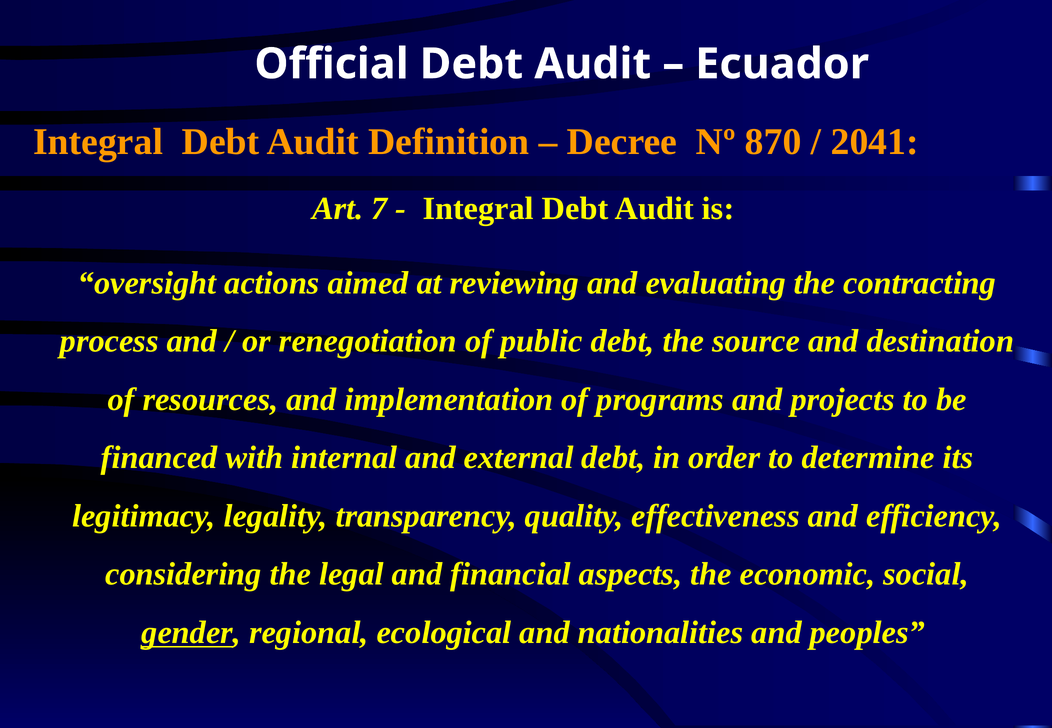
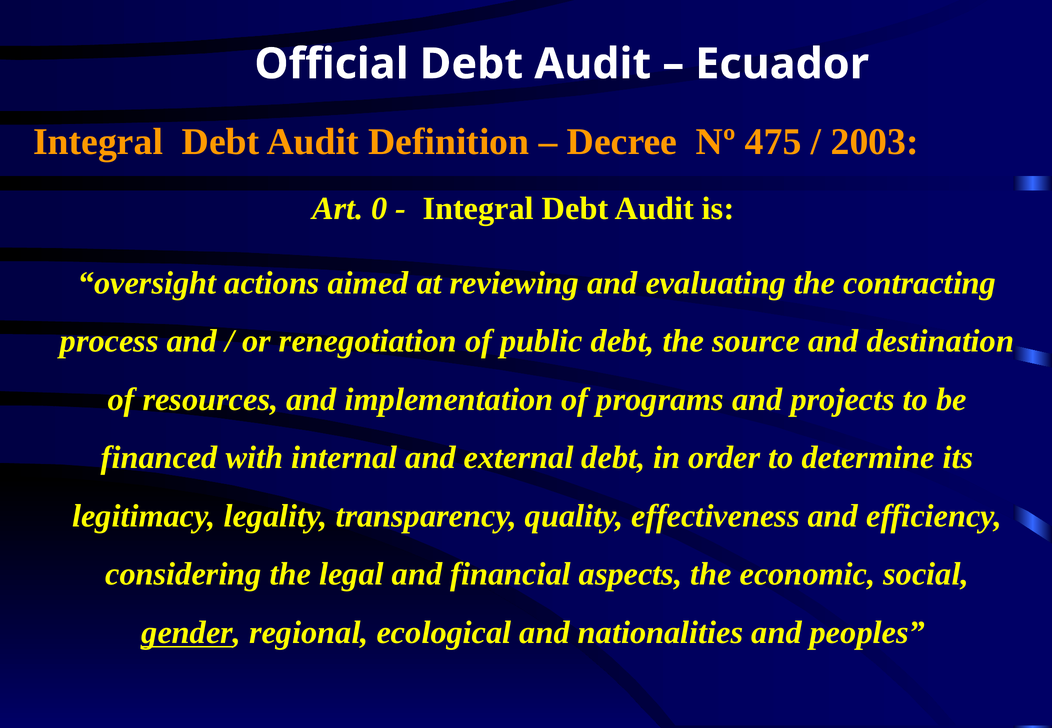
870: 870 -> 475 (773, 142)
2041: 2041 -> 2003 (875, 142)
7: 7 -> 0 (379, 209)
